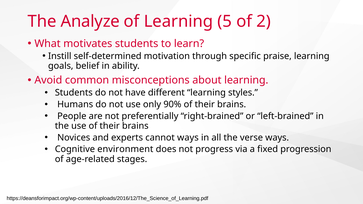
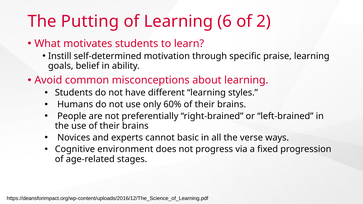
Analyze: Analyze -> Putting (90, 22)
5: 5 -> 6 (225, 22)
90%: 90% -> 60% (172, 105)
cannot ways: ways -> basic (188, 138)
